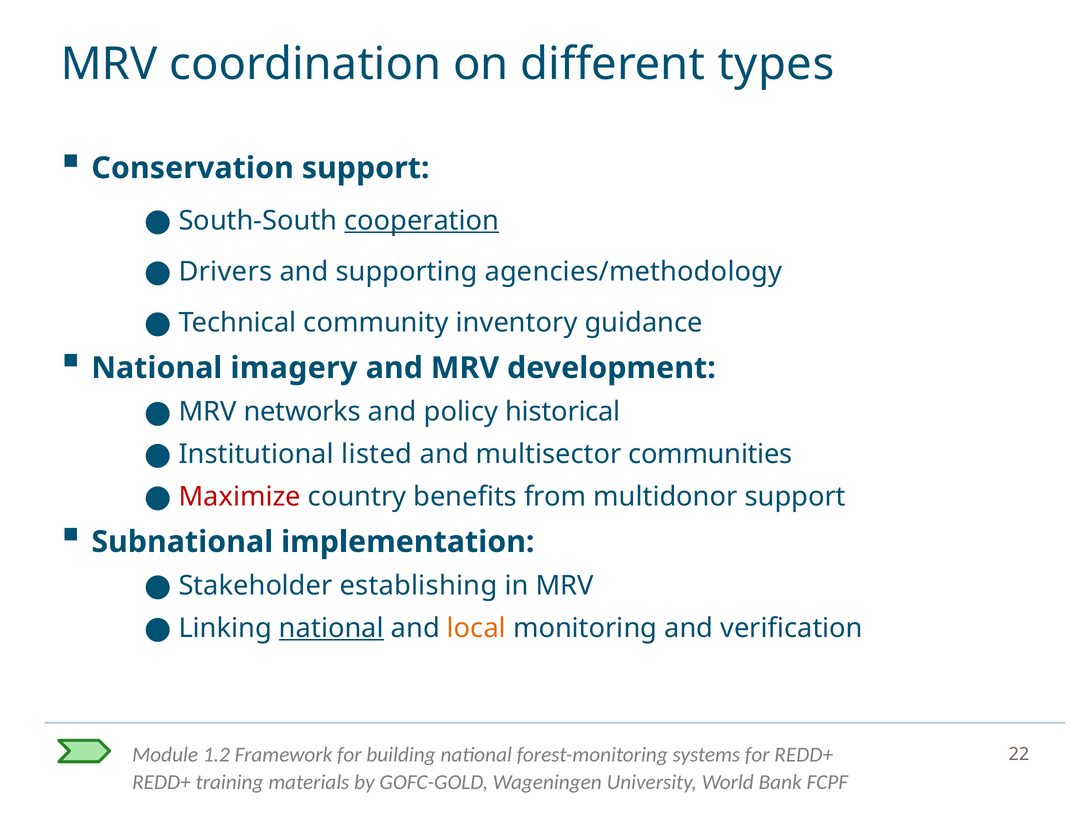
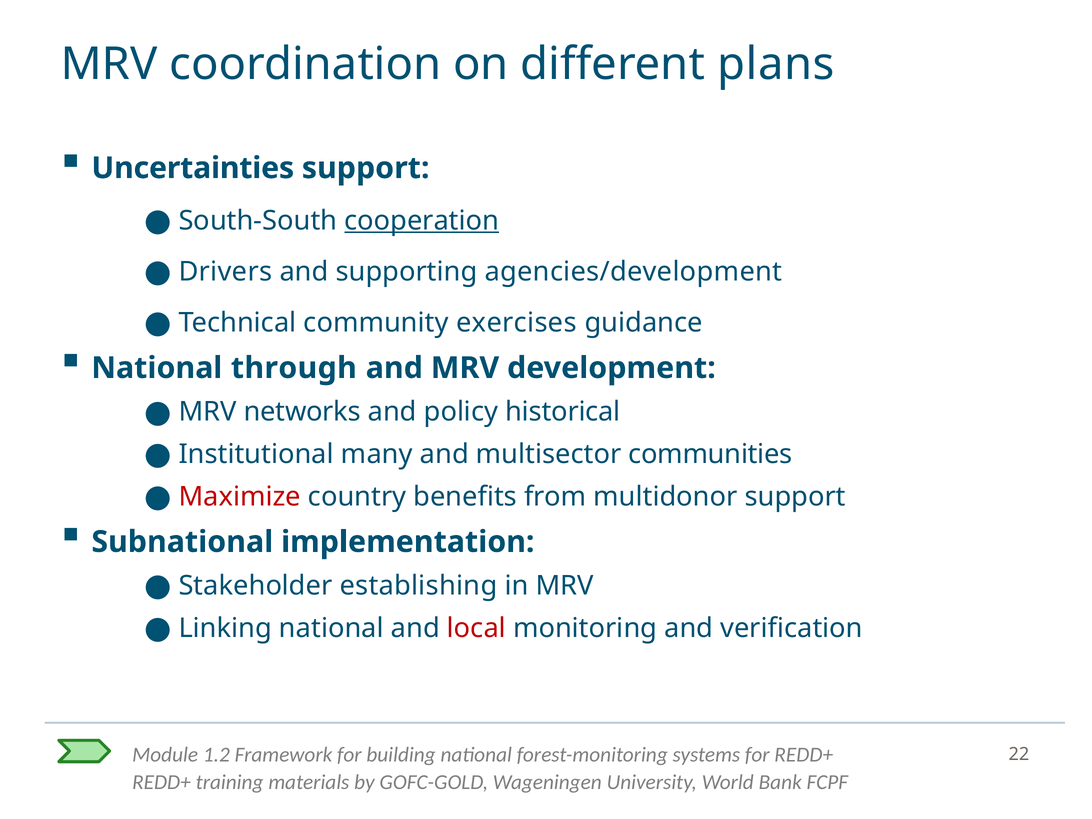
types: types -> plans (776, 64)
Conservation: Conservation -> Uncertainties (193, 168)
agencies/methodology: agencies/methodology -> agencies/development (633, 272)
inventory: inventory -> exercises (516, 323)
imagery: imagery -> through (294, 368)
listed: listed -> many (377, 454)
national underline: present -> none (331, 628)
local colour: orange -> red (476, 628)
